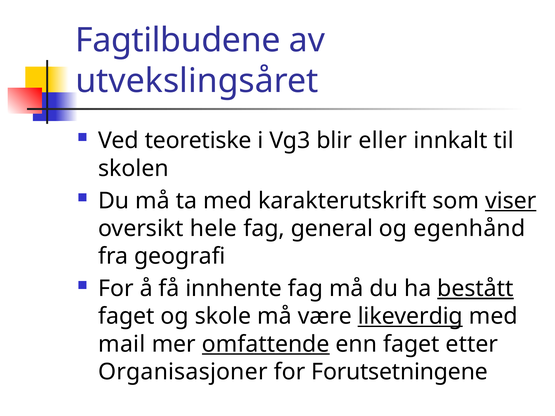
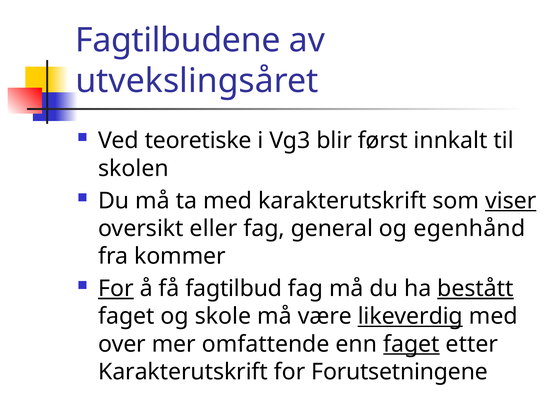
eller: eller -> først (383, 141)
hele: hele -> eller (214, 229)
geografi: geografi -> kommer (180, 256)
For underline: none -> present (116, 289)
innhente: innhente -> fagtilbud (234, 289)
mail: mail -> over (122, 344)
omfattende underline: present -> none (266, 344)
faget underline: none -> present (411, 344)
Organisasjoner: Organisasjoner -> Karakterutskrift (183, 372)
